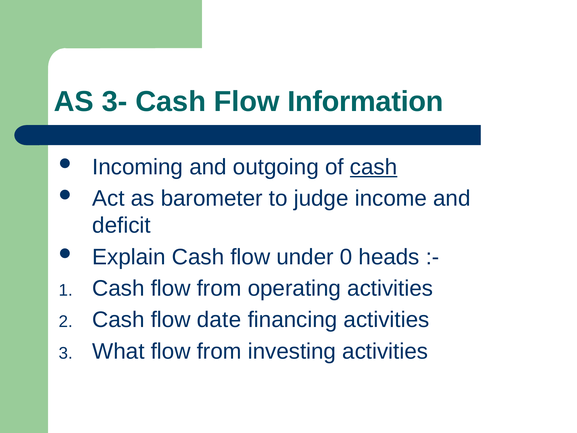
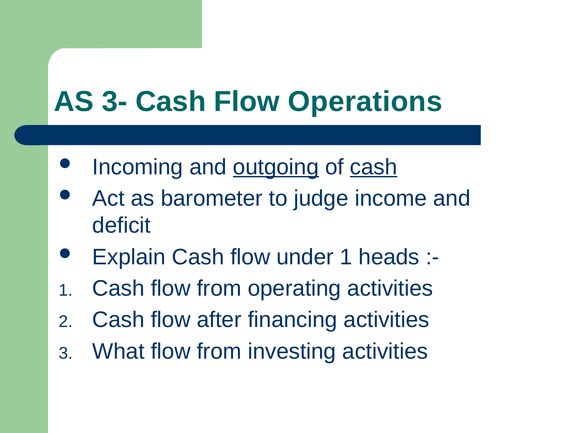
Information: Information -> Operations (365, 102)
outgoing underline: none -> present (276, 167)
under 0: 0 -> 1 (346, 257)
date: date -> after (219, 320)
